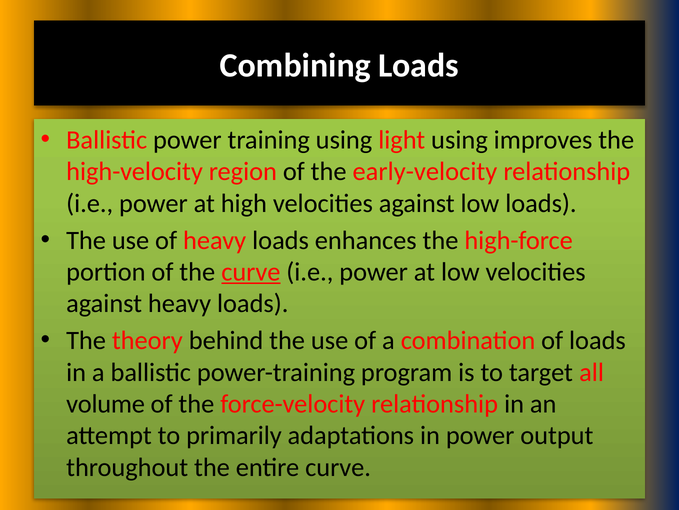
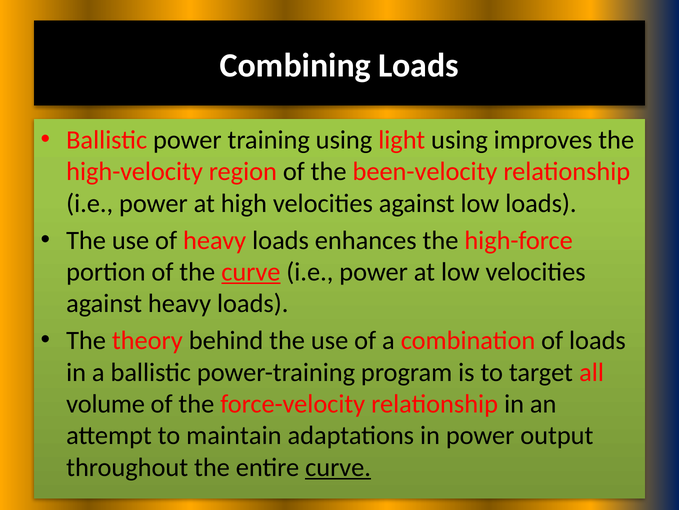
early-velocity: early-velocity -> been-velocity (425, 171)
primarily: primarily -> maintain (234, 435)
curve underline: none -> present (338, 467)
